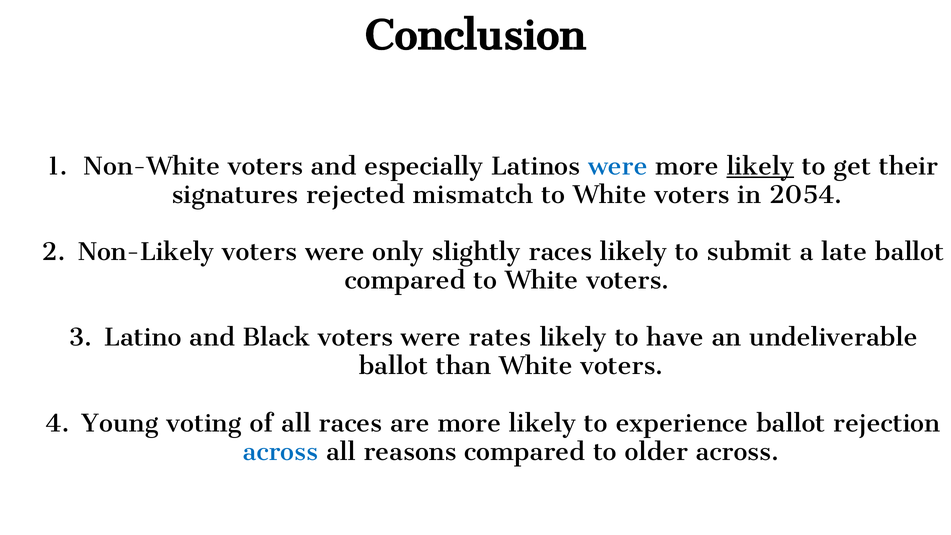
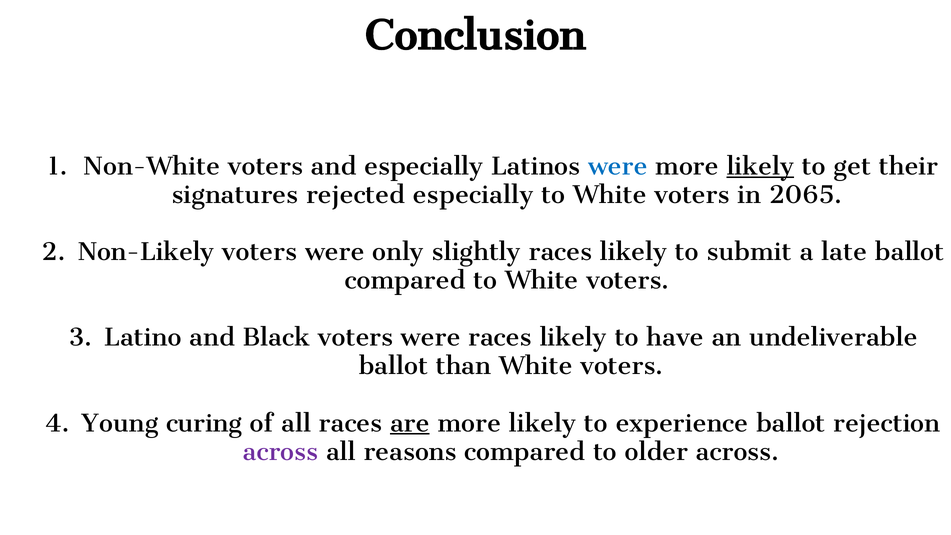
rejected mismatch: mismatch -> especially (473, 195)
2054: 2054 -> 2065 (806, 195)
were rates: rates -> races (500, 338)
voting: voting -> curing (204, 424)
are underline: none -> present (410, 424)
across colour: blue -> purple (280, 452)
